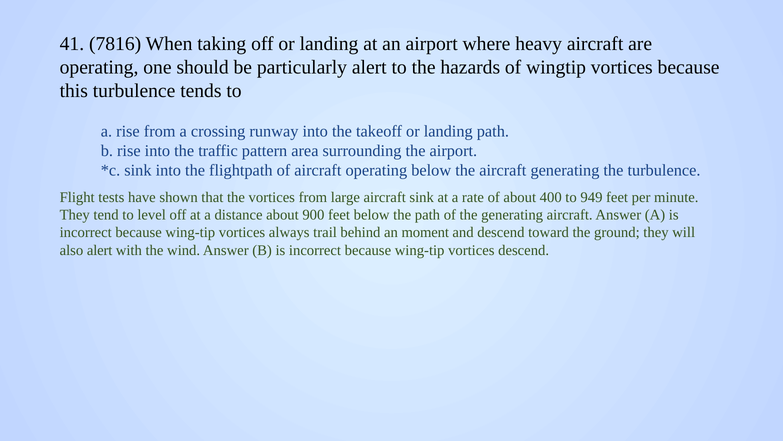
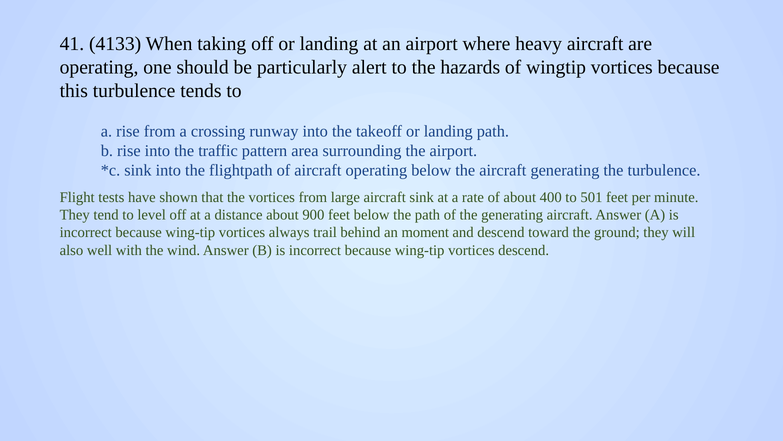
7816: 7816 -> 4133 (115, 44)
949: 949 -> 501 (591, 197)
also alert: alert -> well (100, 250)
